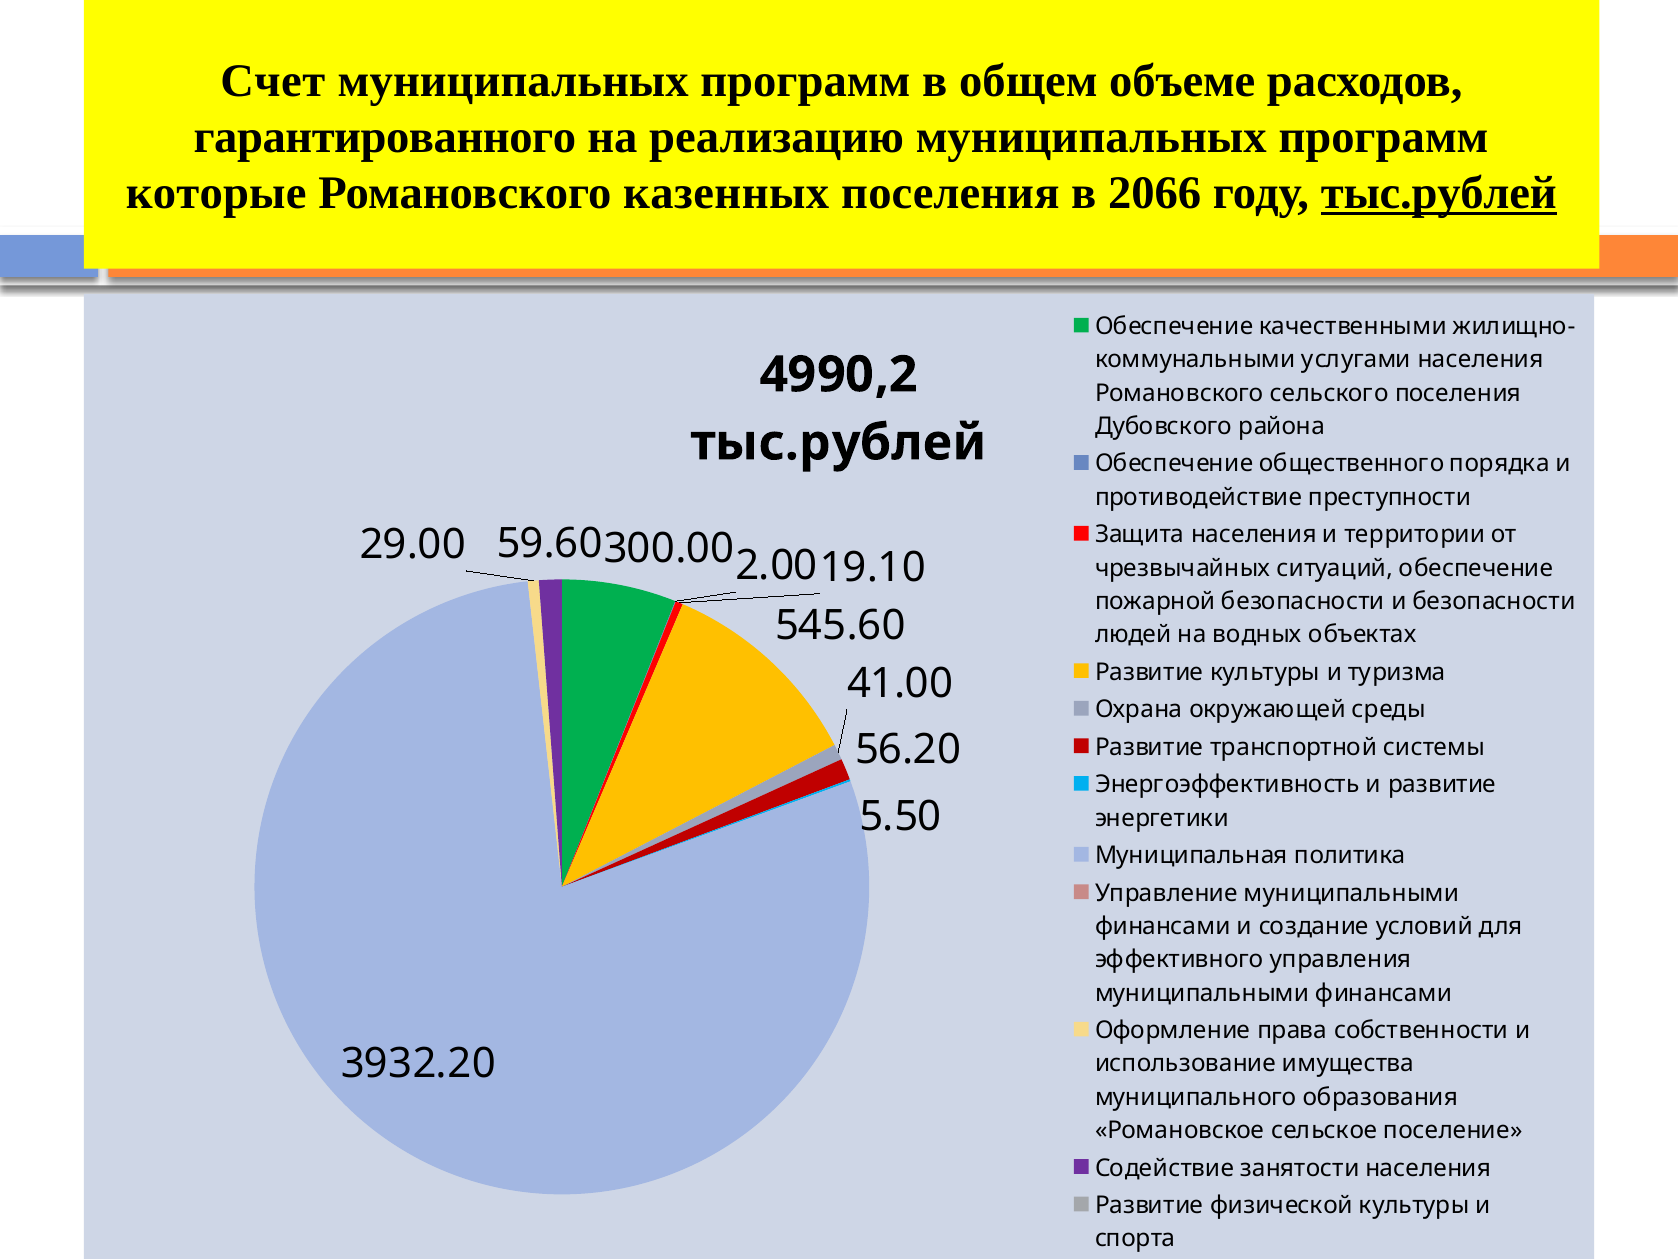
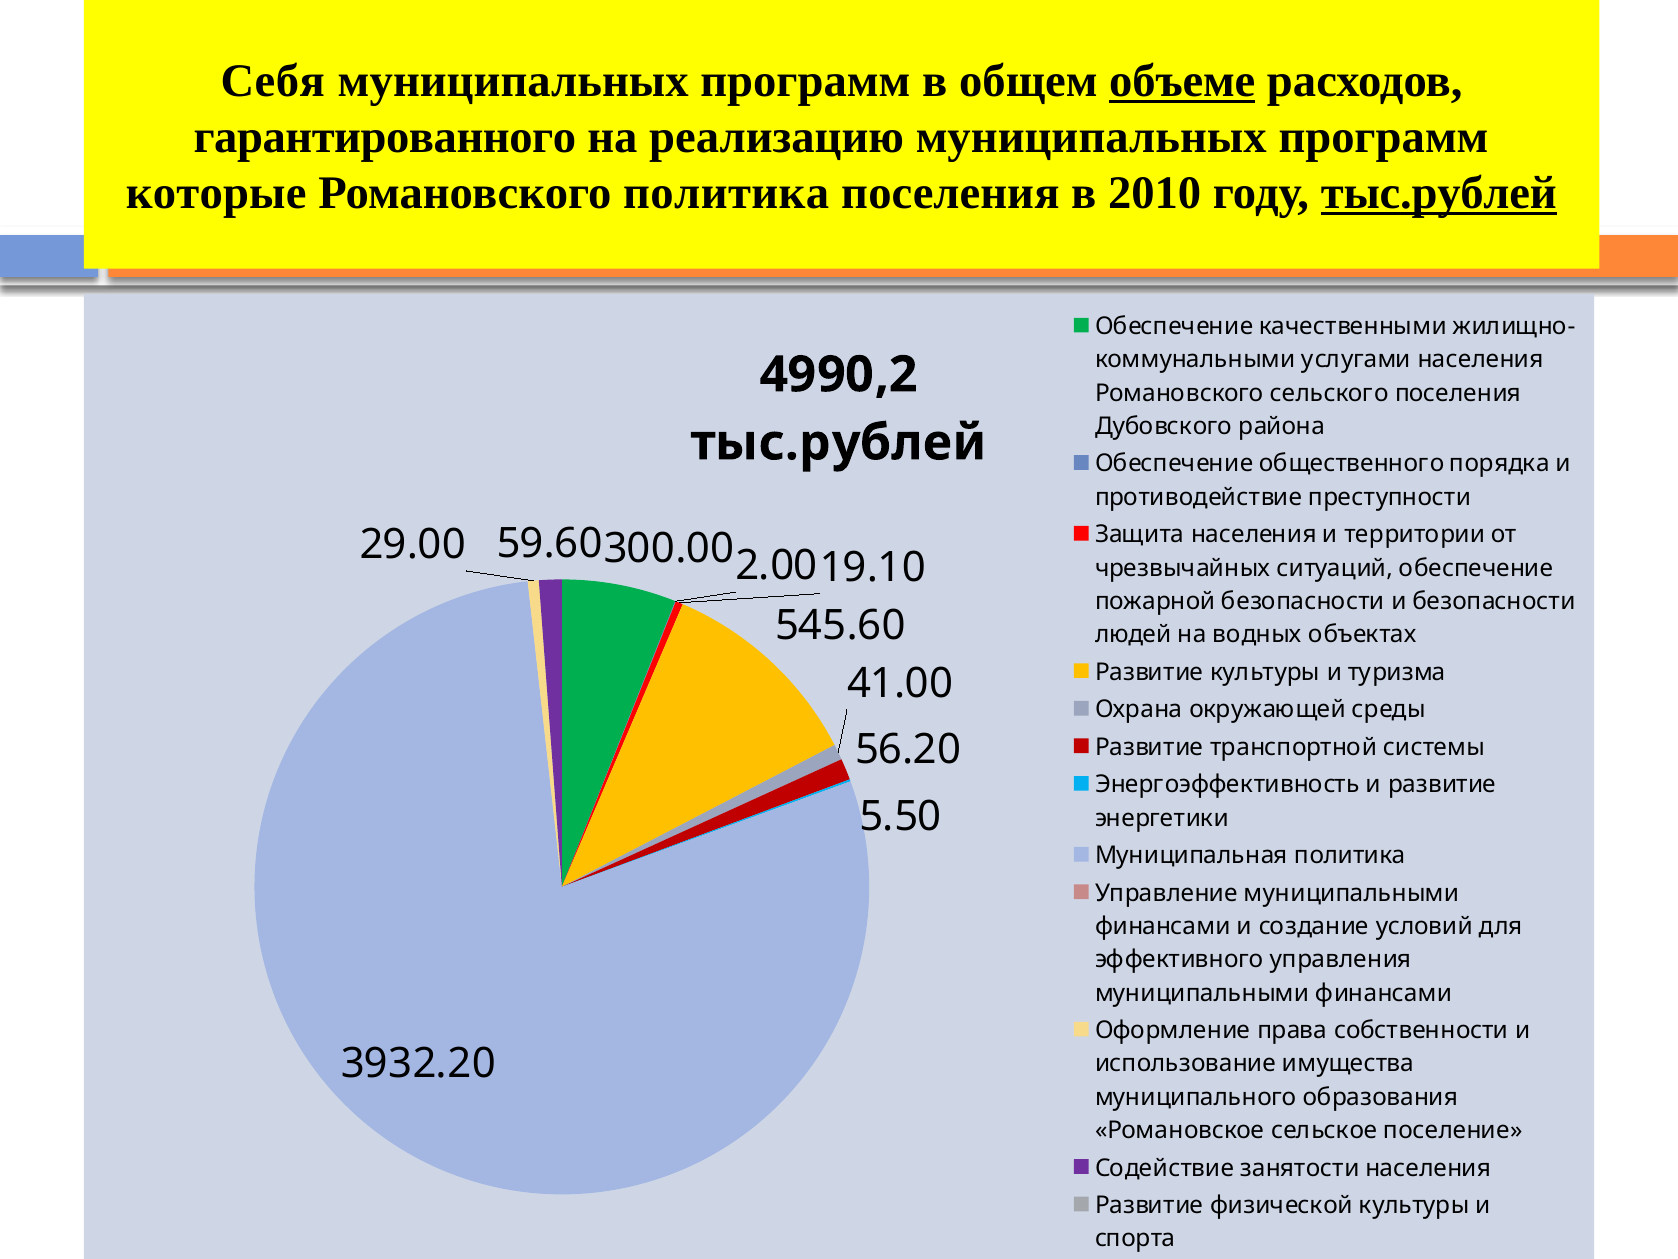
Счет: Счет -> Себя (273, 82)
объеме underline: none -> present (1182, 82)
Романовского казенных: казенных -> политика (726, 193)
2066: 2066 -> 2010 (1155, 193)
